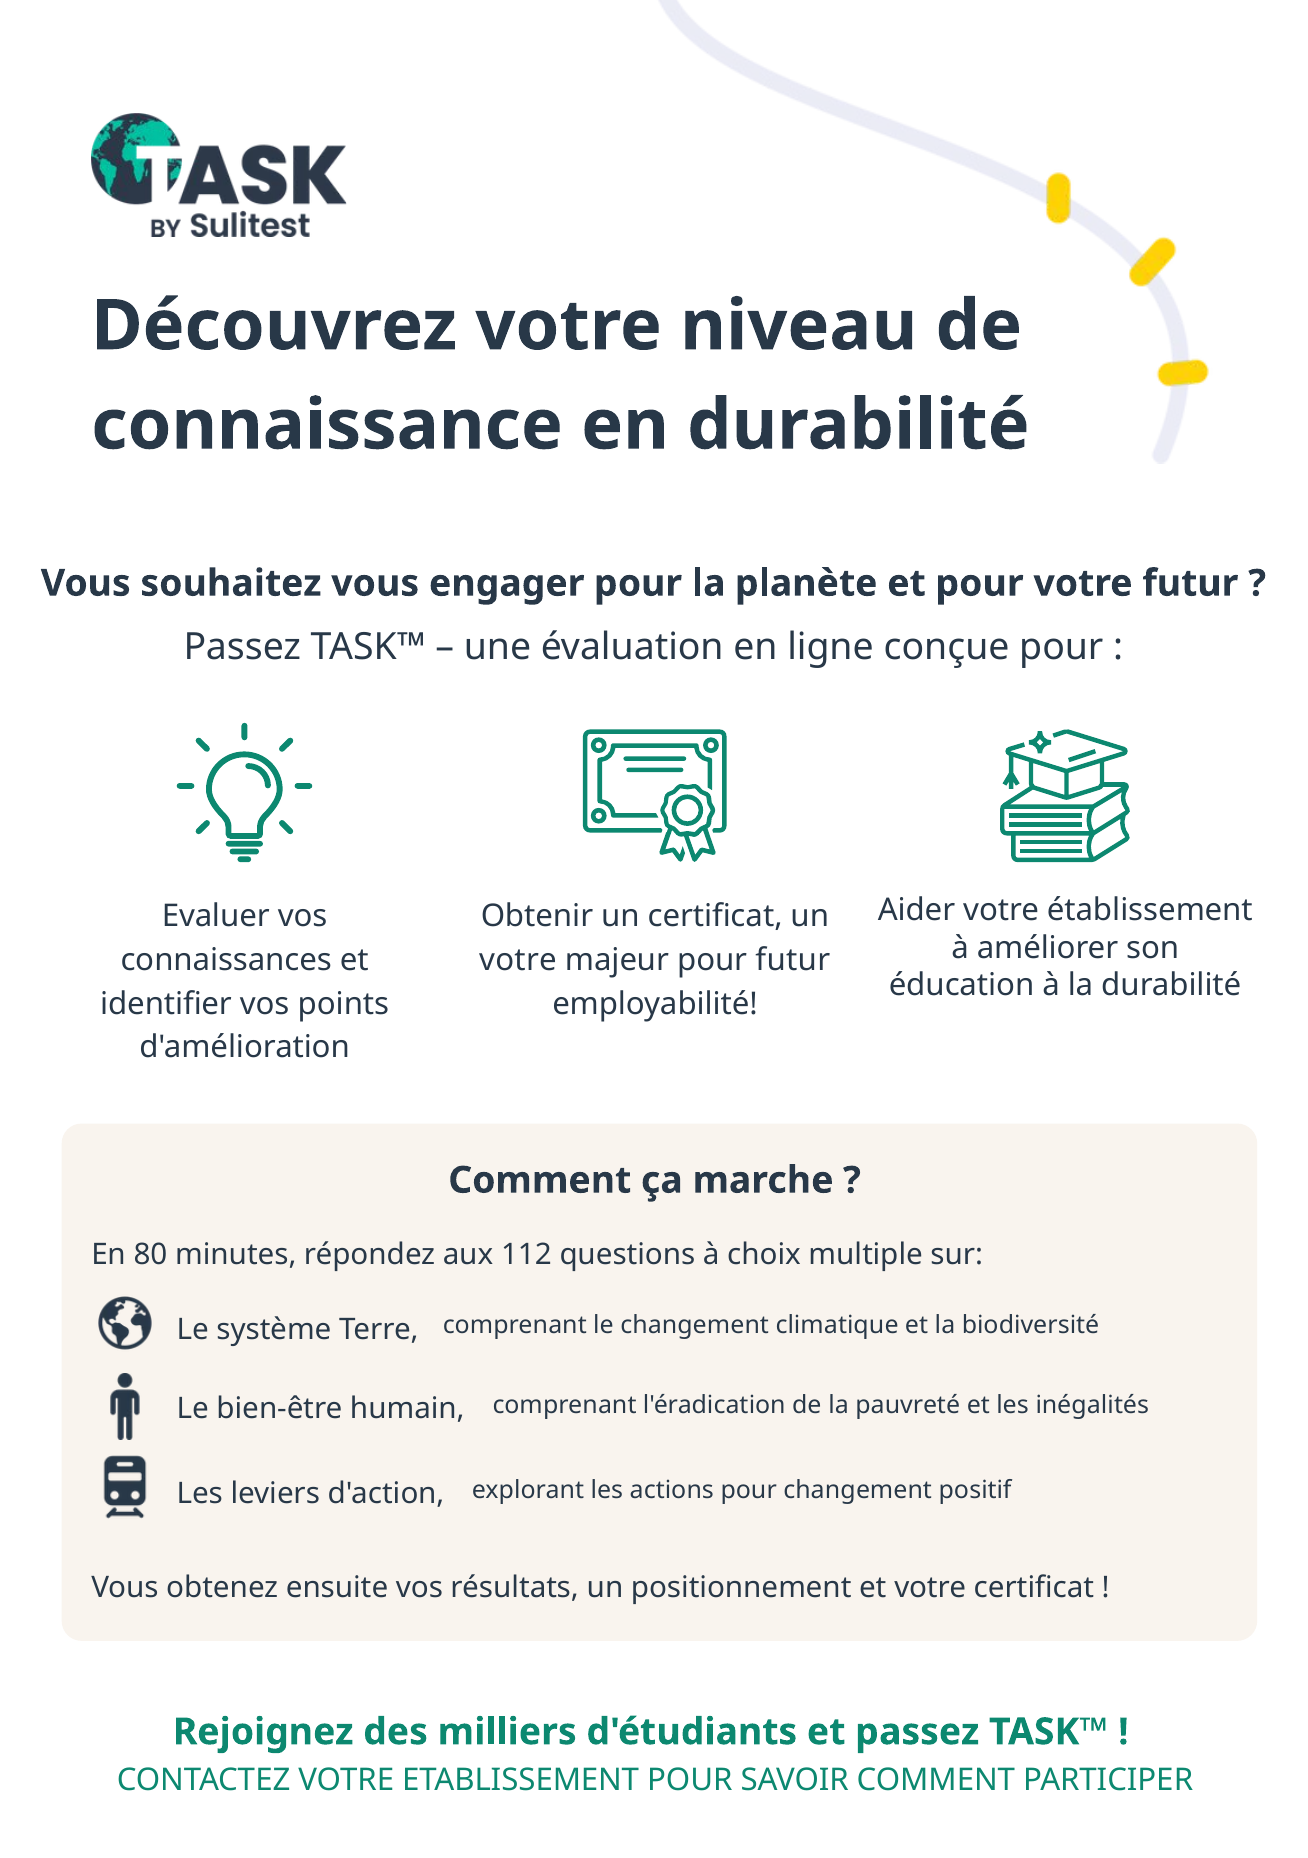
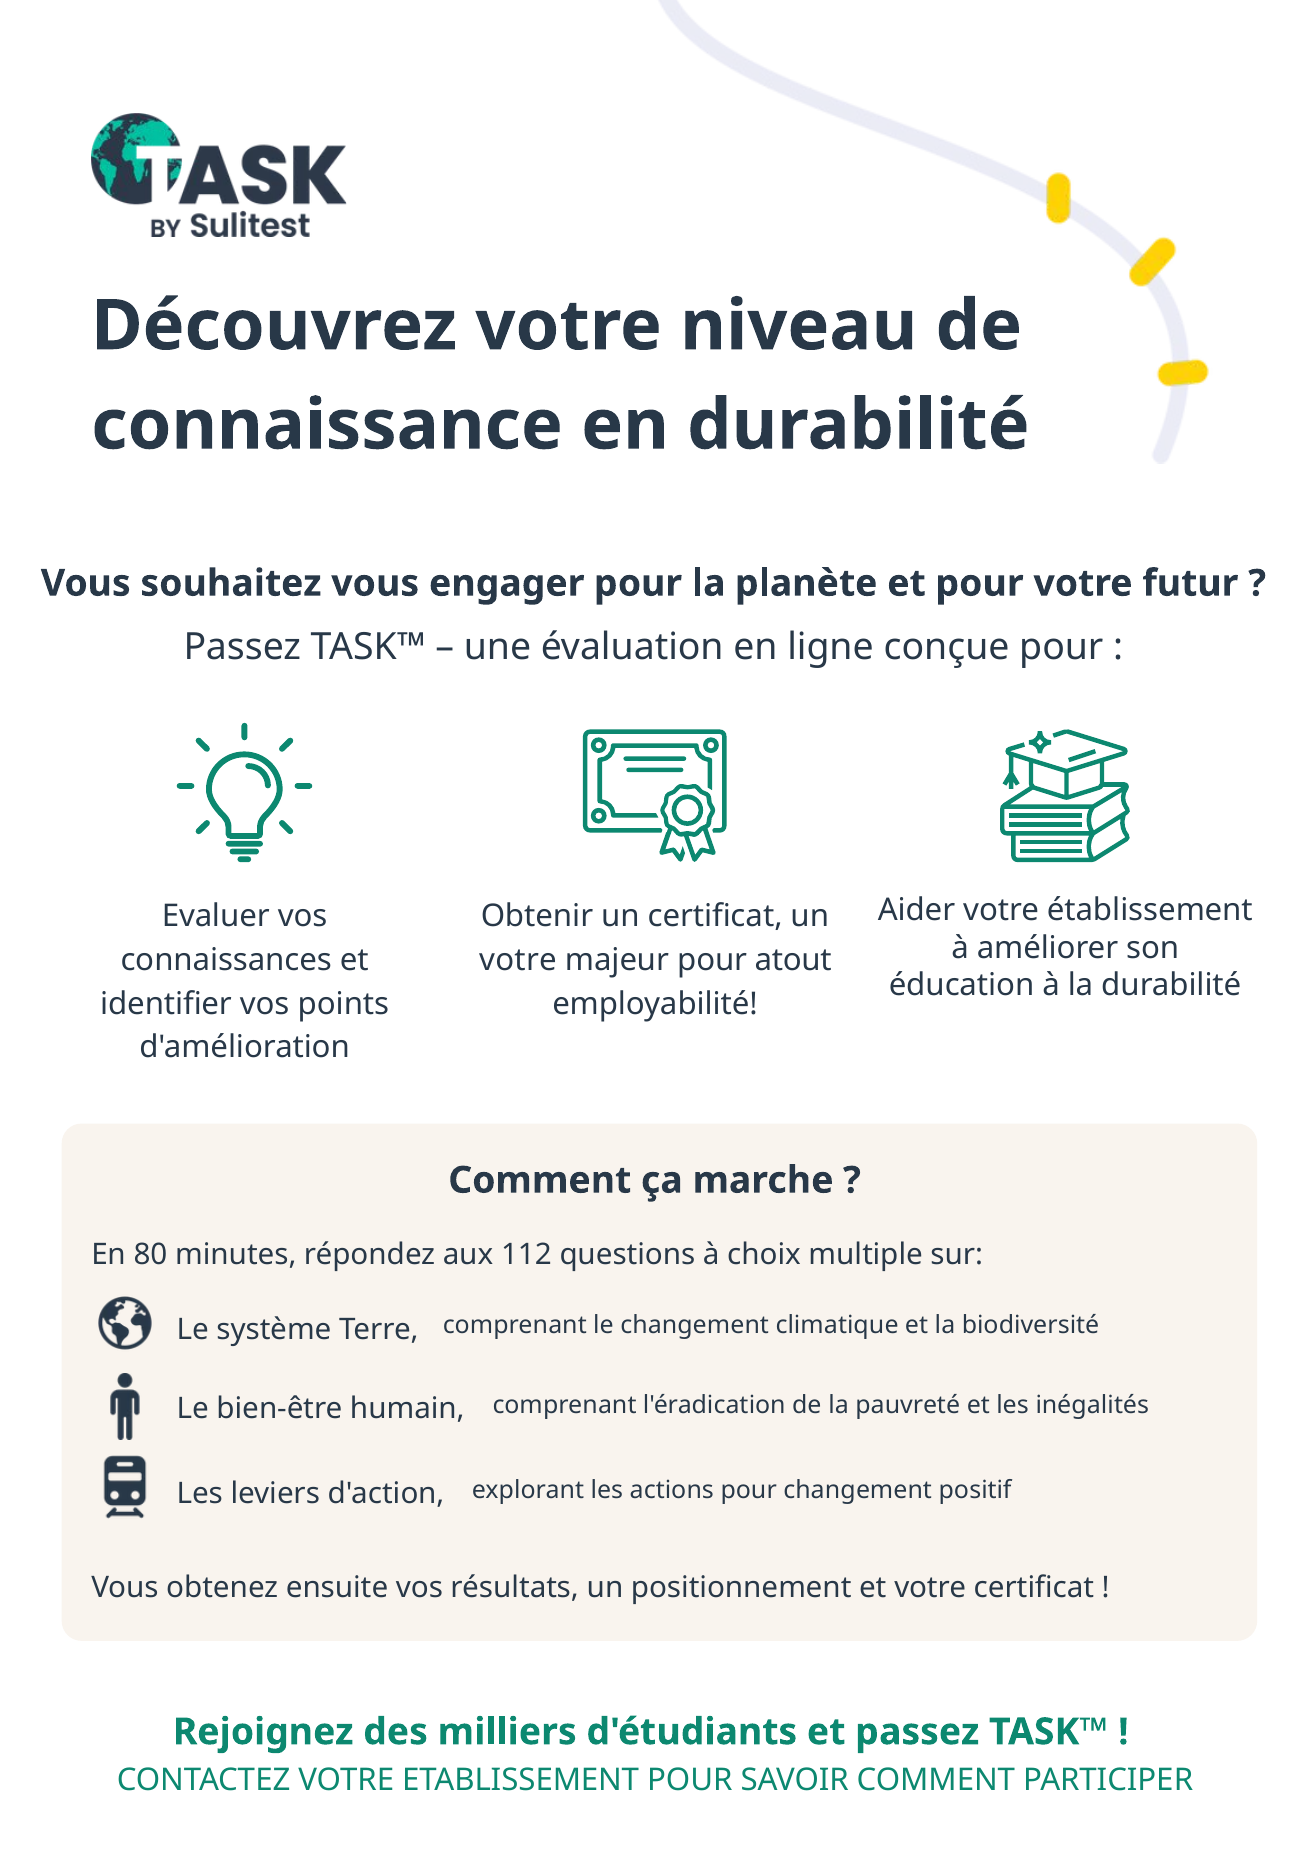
pour futur: futur -> atout (793, 960)
